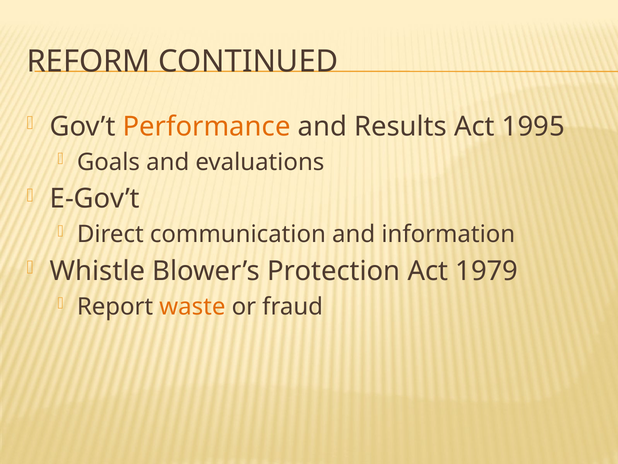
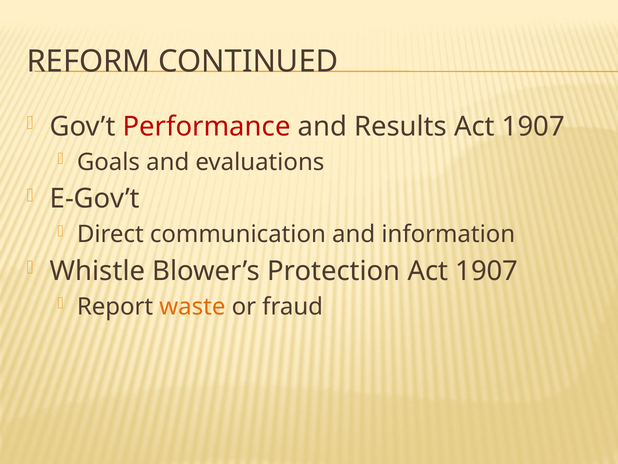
Performance colour: orange -> red (207, 126)
Results Act 1995: 1995 -> 1907 (533, 126)
Protection Act 1979: 1979 -> 1907 (487, 271)
